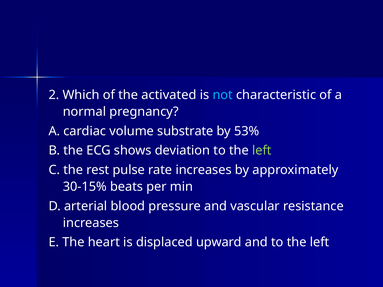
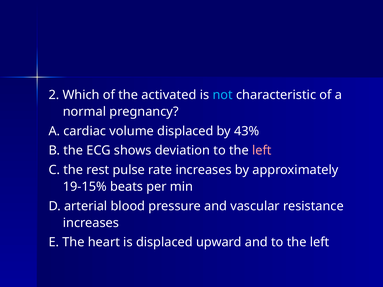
volume substrate: substrate -> displaced (185, 131)
53%: 53% -> 43% (247, 131)
left colour: light green -> pink (262, 151)
30-15%: 30-15% -> 19-15% (85, 187)
